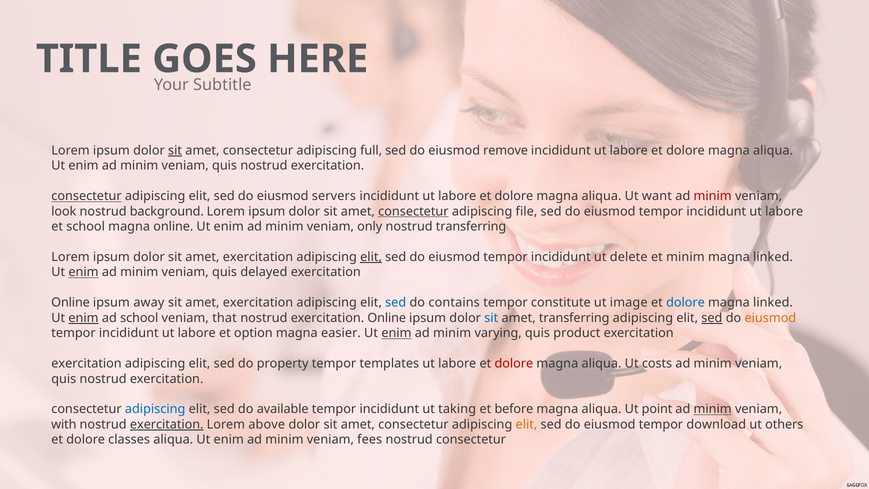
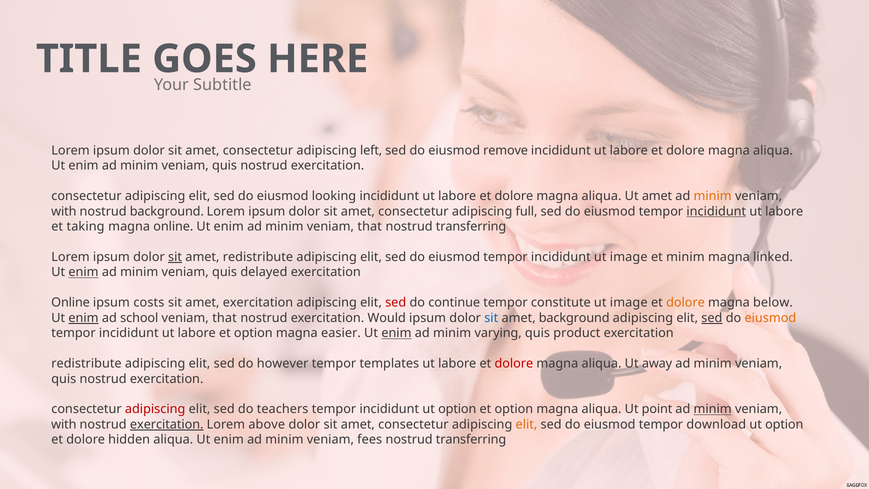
sit underline: present -> none (175, 150)
full: full -> left (371, 150)
consectetur underline: present -> none (86, 196)
servers: servers -> looking (334, 196)
Ut want: want -> amet (657, 196)
minim colour: red -> orange (713, 196)
look: look -> with (64, 211)
consectetur underline: present -> none (413, 211)
file: file -> full (527, 211)
incididunt underline: none -> present (716, 211)
et school: school -> taking (86, 227)
minim veniam only: only -> that (370, 227)
sit underline: none -> present (175, 257)
exercitation: exercitation -> redistribute (258, 257)
elit underline: present -> none (371, 257)
incididunt ut delete: delete -> image (629, 257)
away: away -> costs (149, 303)
sed colour: blue -> red (396, 303)
contains: contains -> continue (454, 303)
dolore colour: blue -> orange (685, 303)
linked: linked -> below (773, 303)
nostrud exercitation Online: Online -> Would (387, 318)
amet transferring: transferring -> background (574, 318)
exercitation: exercitation -> redistribute (86, 363)
property: property -> however (283, 363)
costs: costs -> away (657, 363)
adipiscing colour: blue -> red (155, 409)
available: available -> teachers (283, 409)
incididunt ut taking: taking -> option (457, 409)
before: before -> option (514, 409)
others: others -> option (784, 424)
classes: classes -> hidden (129, 440)
consectetur: consectetur -> transferring (471, 440)
